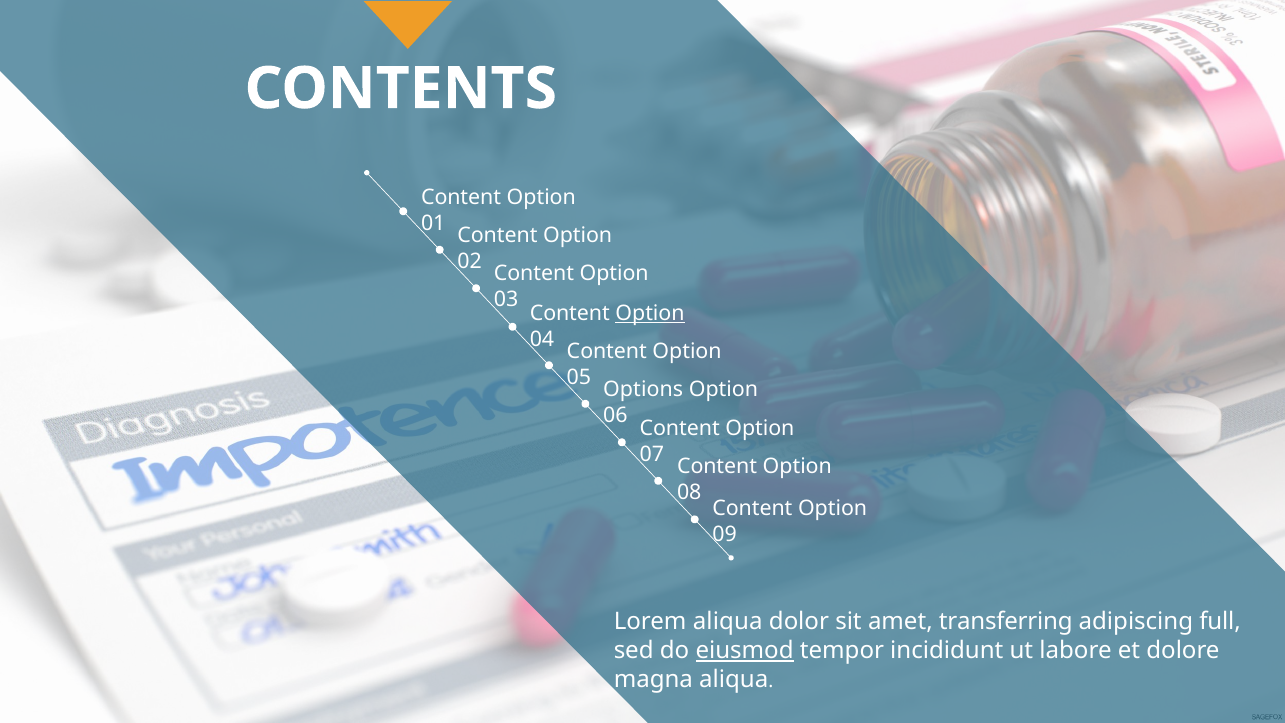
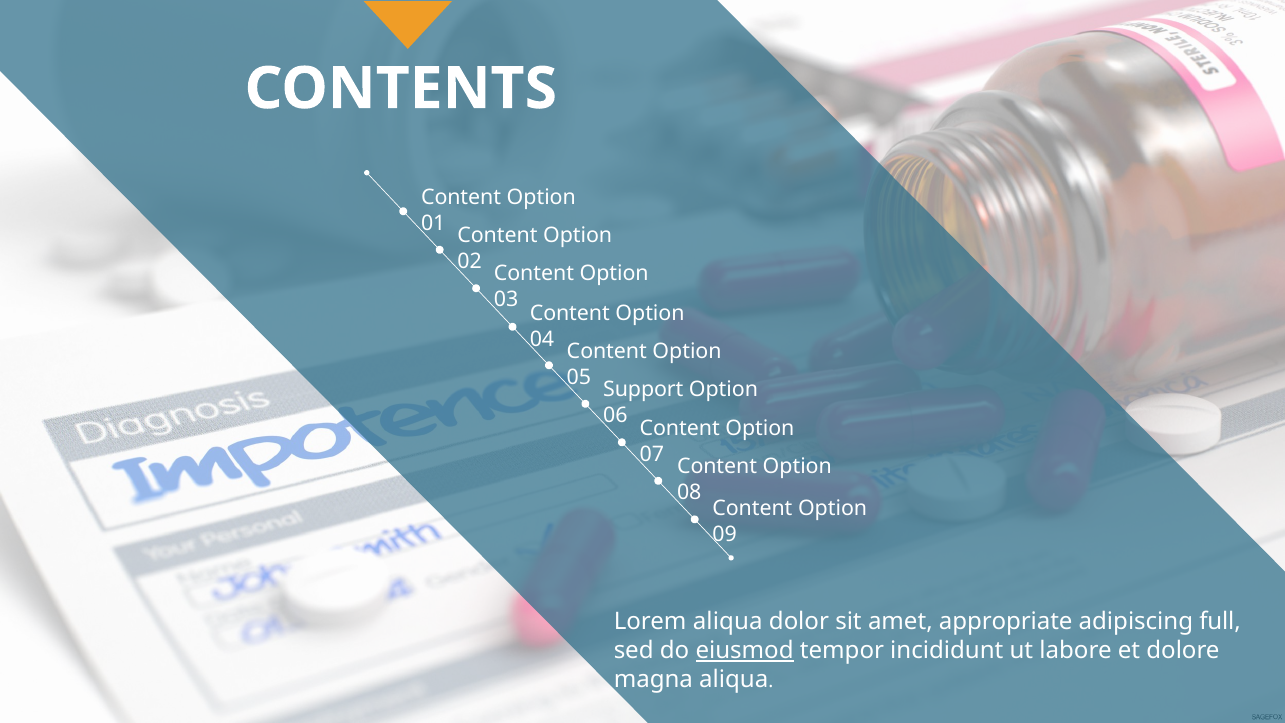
Option underline: present -> none (650, 314)
Options: Options -> Support (643, 389)
transferring: transferring -> appropriate (1006, 622)
